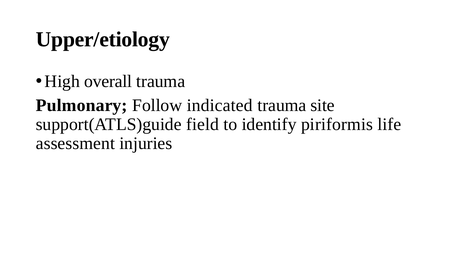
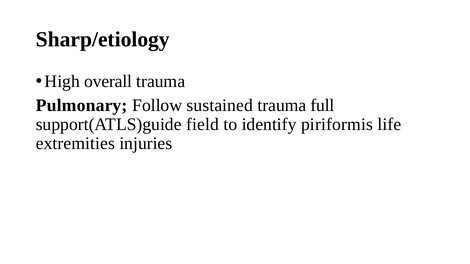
Upper/etiology: Upper/etiology -> Sharp/etiology (103, 39)
indicated: indicated -> sustained (220, 105)
site: site -> full (323, 105)
assessment: assessment -> extremities (75, 144)
